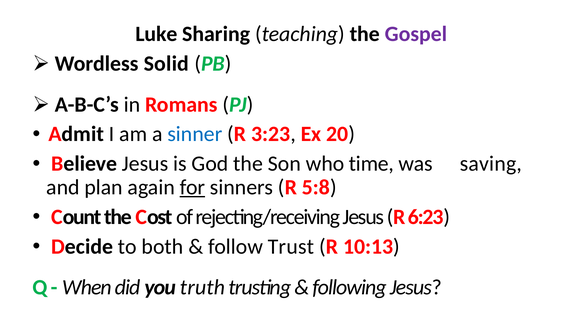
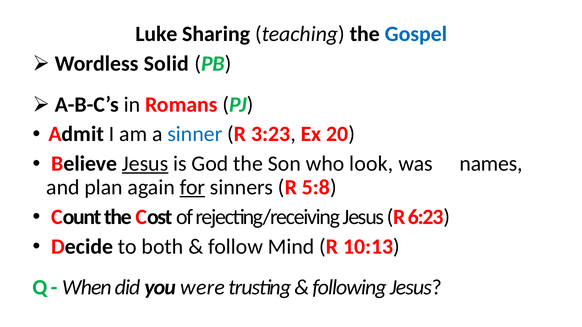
Gospel colour: purple -> blue (416, 34)
Jesus underline: none -> present (145, 164)
time: time -> look (371, 164)
saving: saving -> names (491, 164)
Trust: Trust -> Mind (291, 247)
truth: truth -> were (203, 288)
